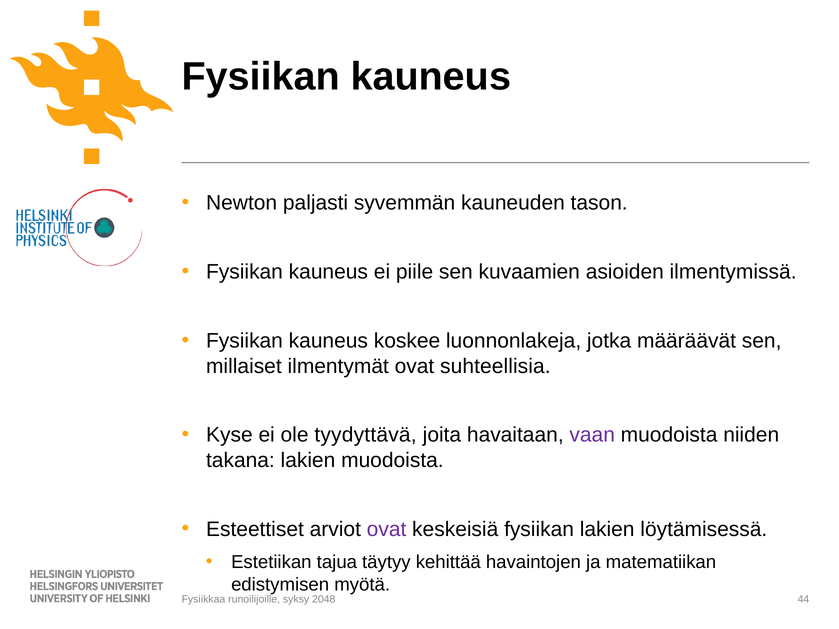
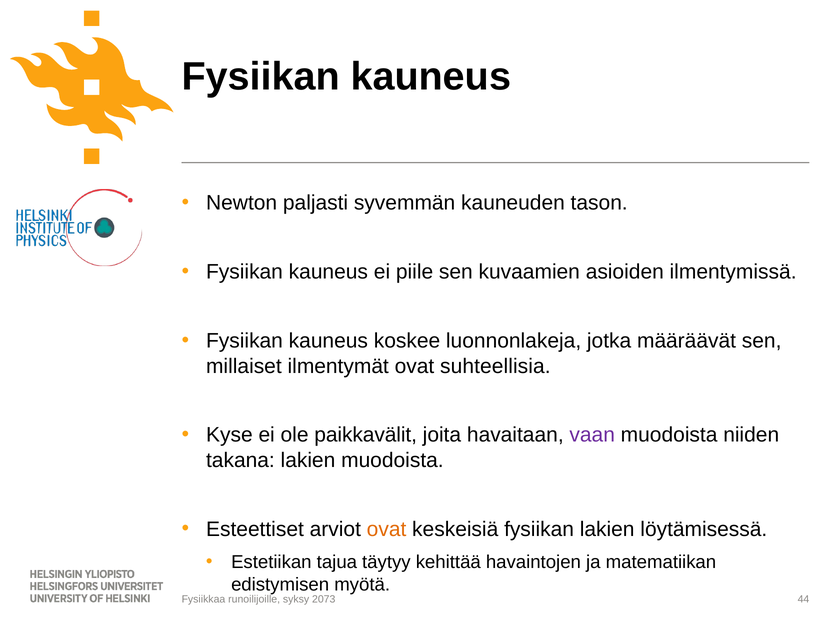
tyydyttävä: tyydyttävä -> paikkavälit (366, 435)
ovat colour: purple -> orange (387, 529)
2048: 2048 -> 2073 (324, 600)
